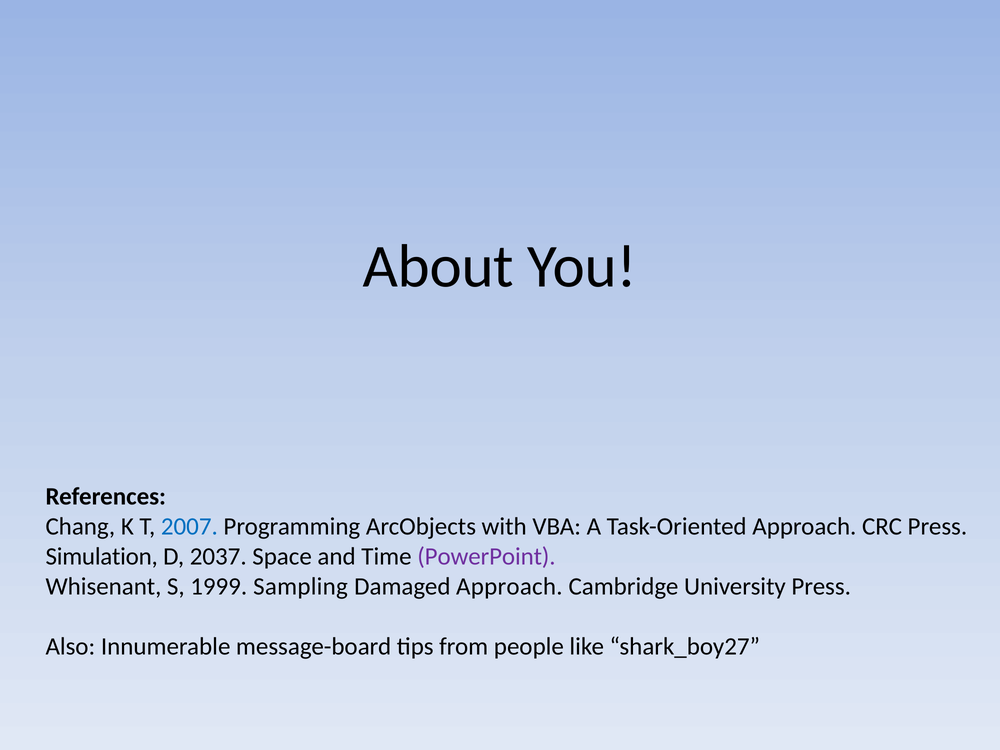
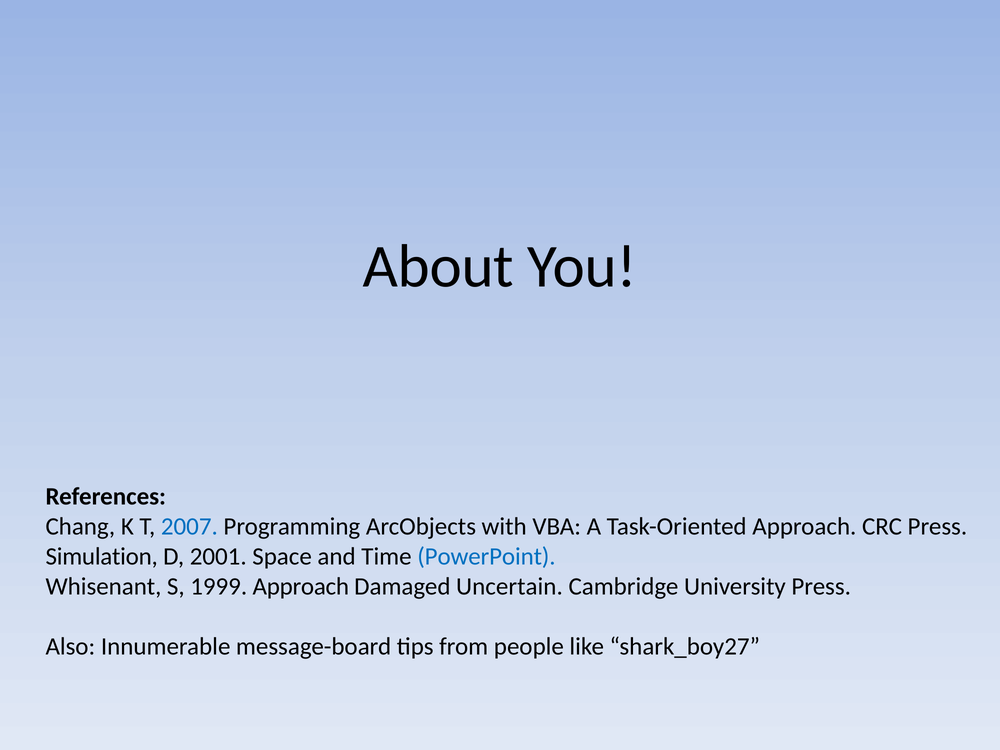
2037: 2037 -> 2001 (218, 557)
PowerPoint colour: purple -> blue (486, 557)
1999 Sampling: Sampling -> Approach (301, 587)
Damaged Approach: Approach -> Uncertain (509, 587)
